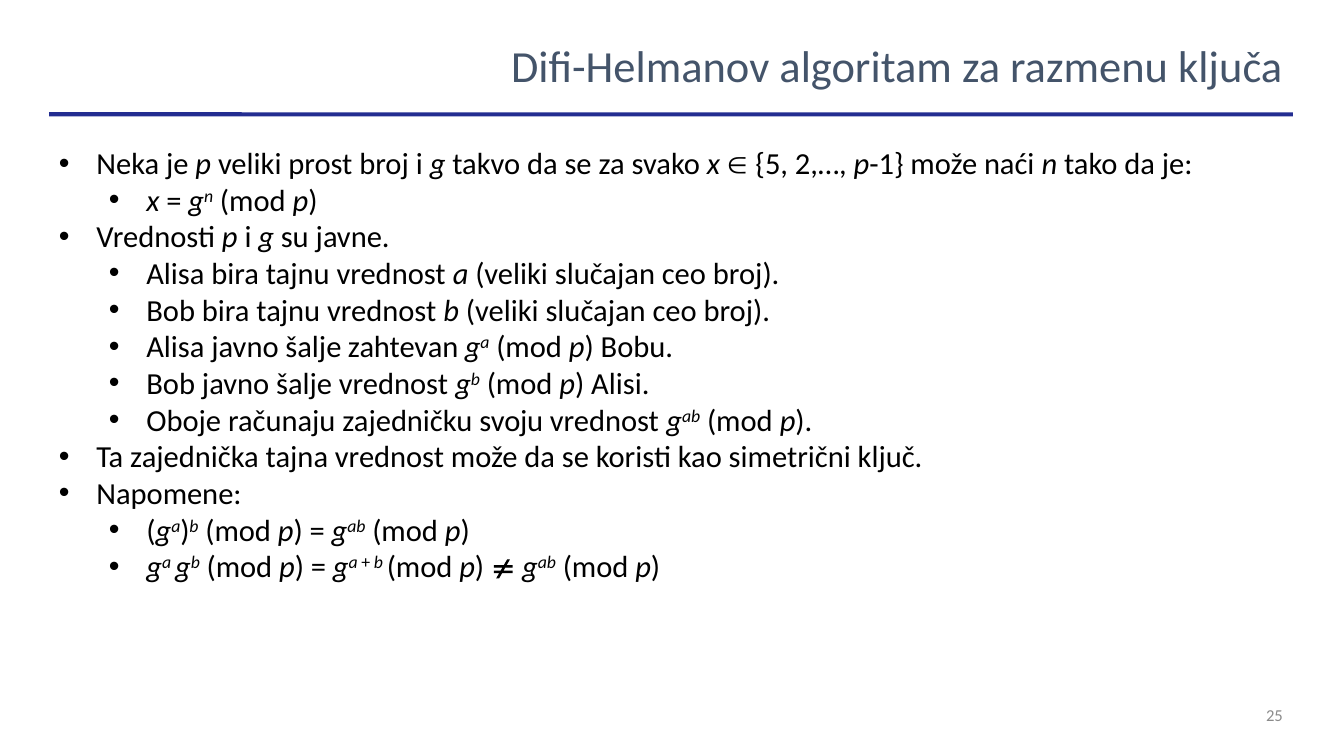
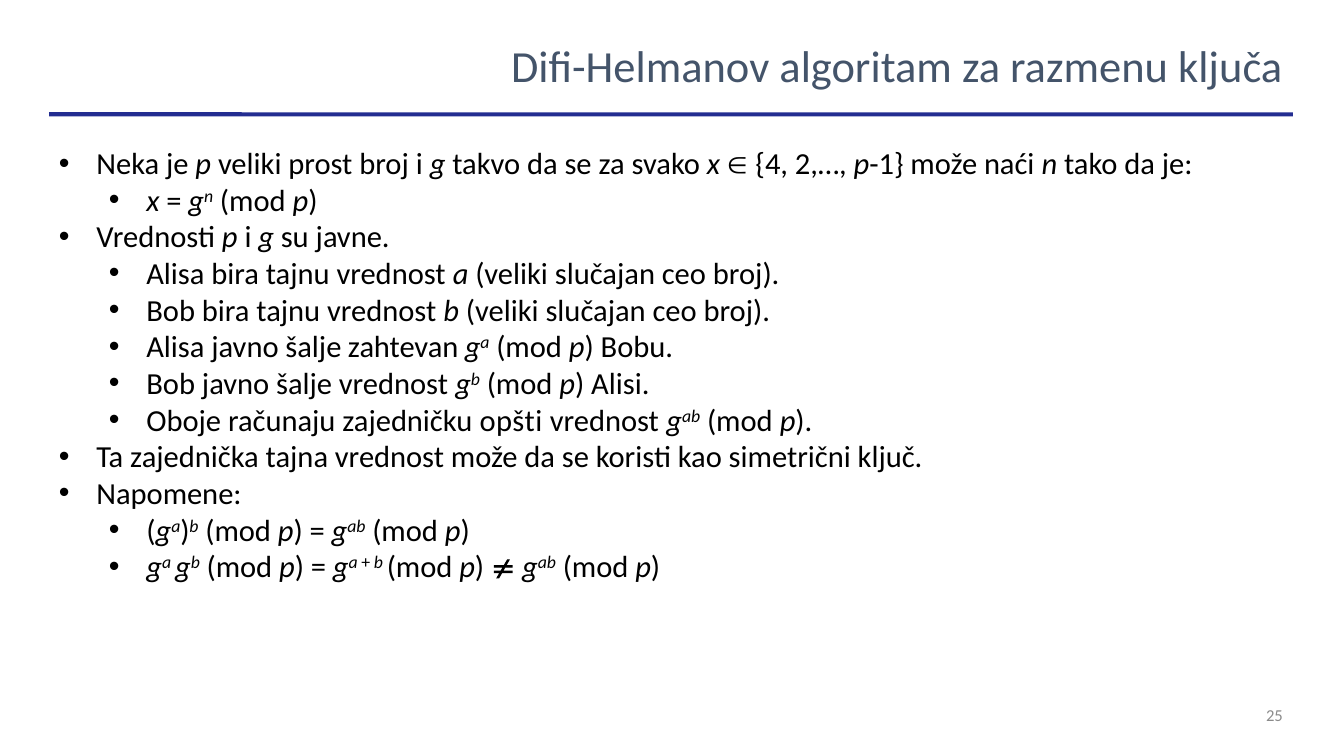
5: 5 -> 4 (772, 165)
svoju: svoju -> opšti (511, 421)
